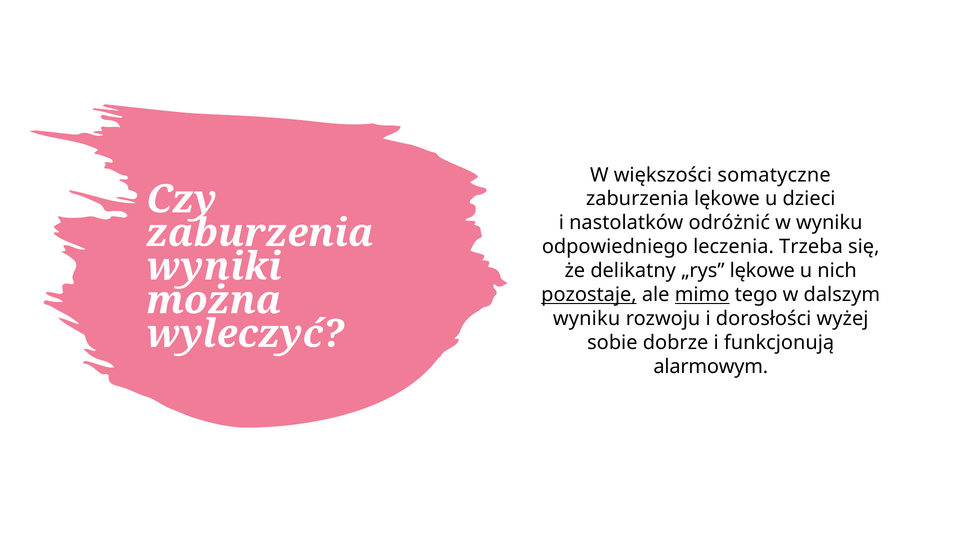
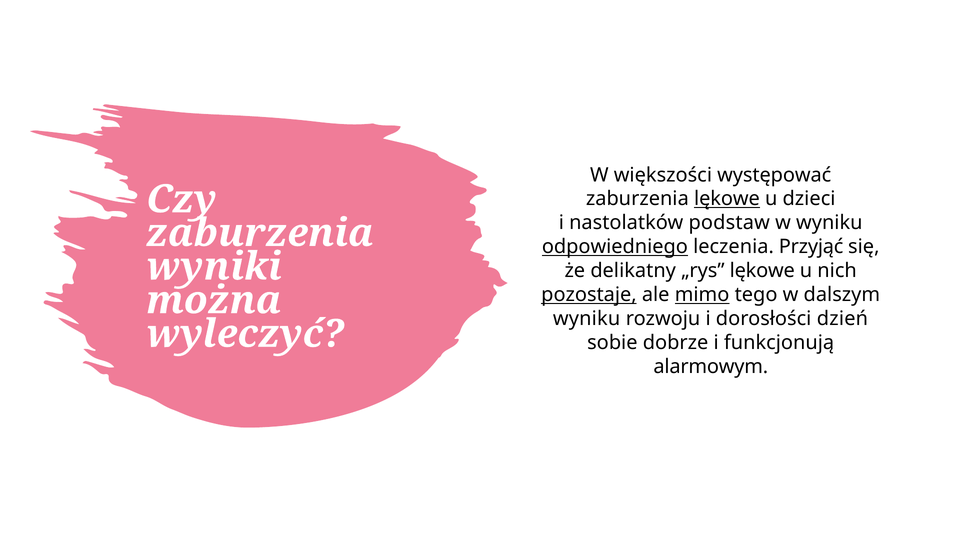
somatyczne: somatyczne -> występować (774, 175)
lękowe underline: none -> present (727, 199)
odróżnić: odróżnić -> podstaw (729, 223)
odpowiedniego underline: none -> present (615, 247)
Trzeba: Trzeba -> Przyjąć (811, 247)
wyżej: wyżej -> dzień (842, 319)
